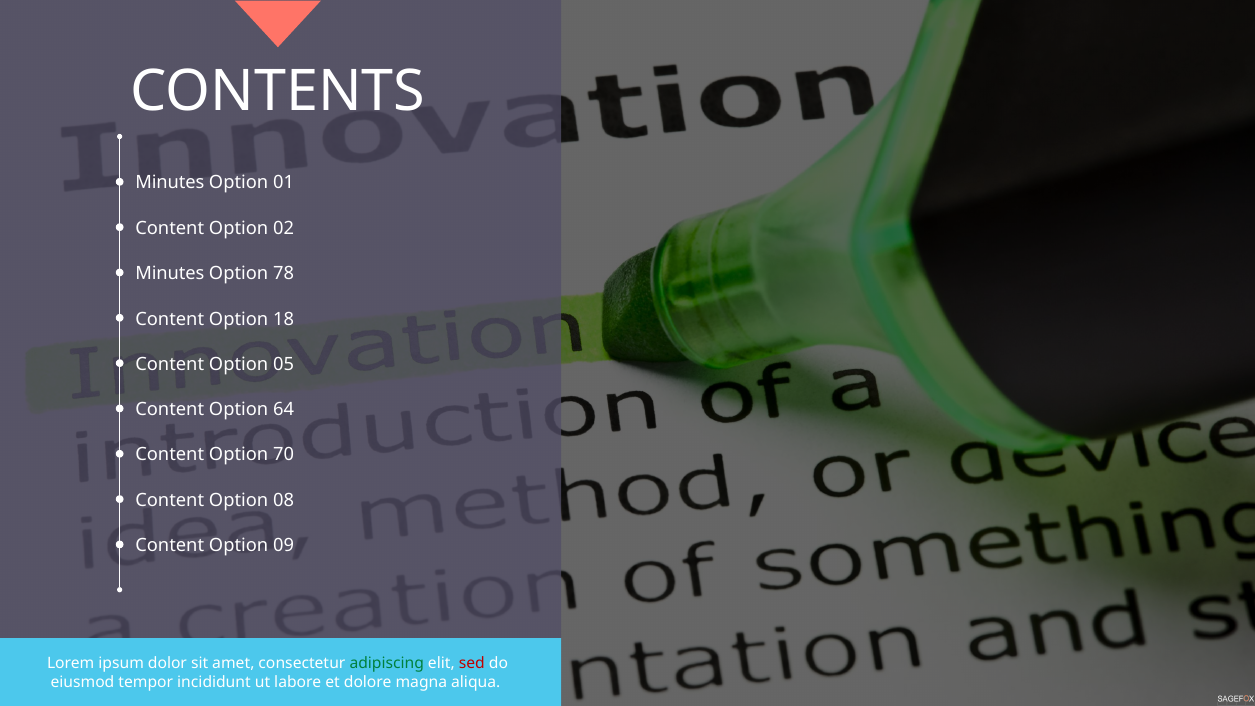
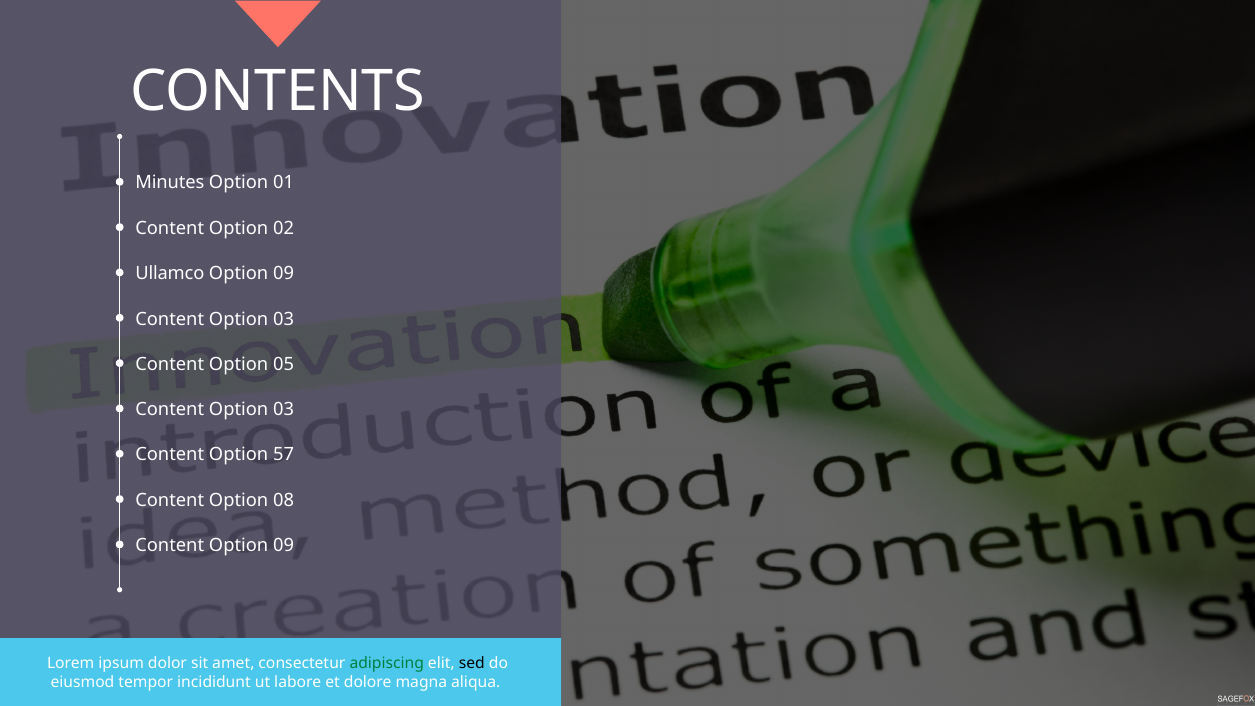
Minutes: Minutes -> Ullamco (170, 274)
78: 78 -> 09 (284, 274)
18: 18 -> 03 (284, 319)
64: 64 -> 03 (284, 410)
70: 70 -> 57 (284, 455)
sed colour: red -> black (472, 663)
